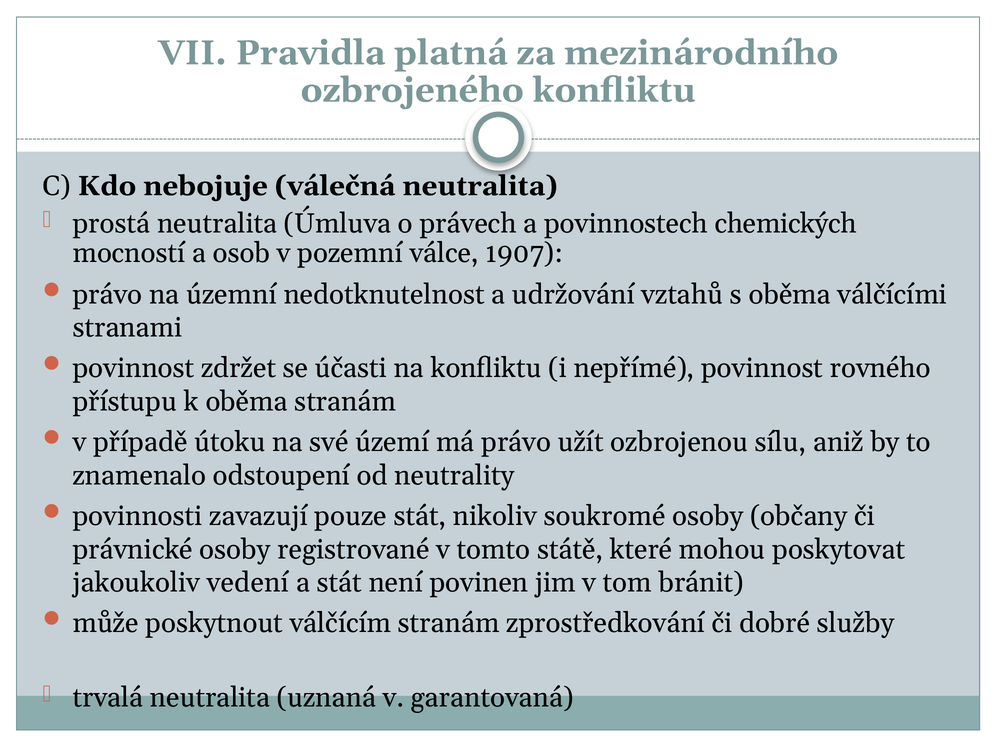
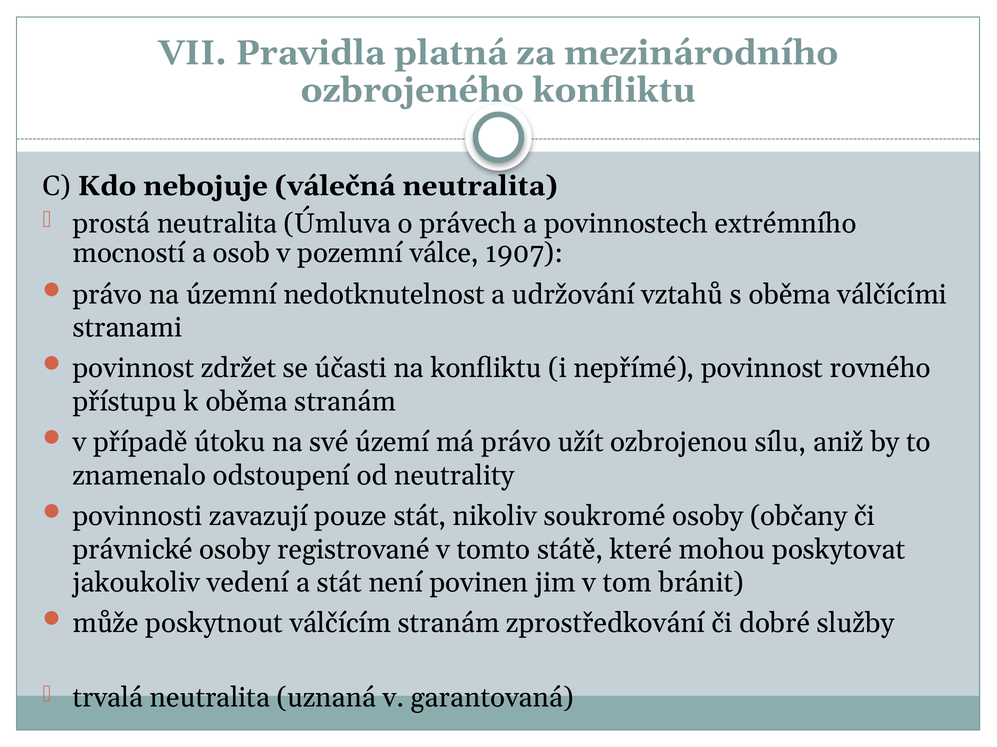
chemických: chemických -> extrémního (786, 224)
